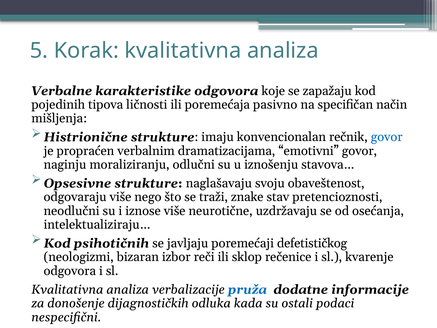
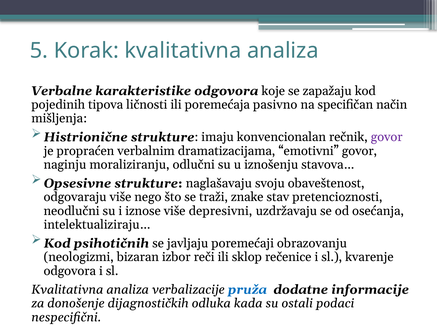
govor colour: blue -> purple (387, 137)
neurotične: neurotične -> depresivni (221, 211)
defetističkog: defetističkog -> obrazovanju (312, 243)
